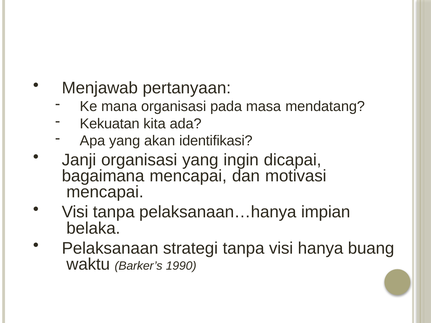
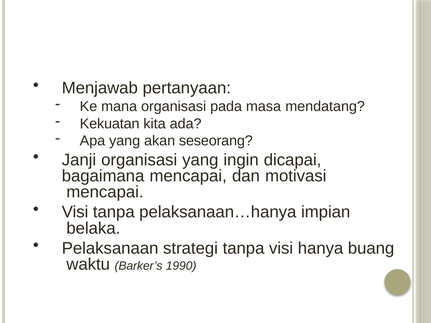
identifikasi: identifikasi -> seseorang (216, 141)
